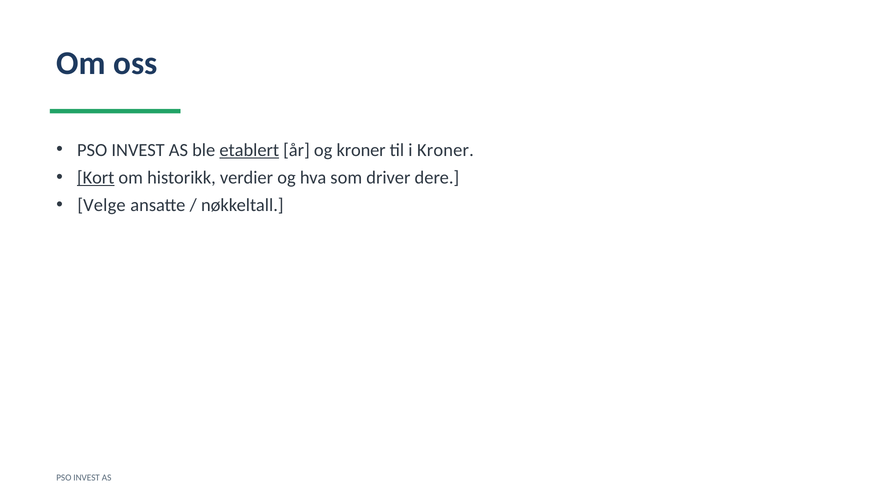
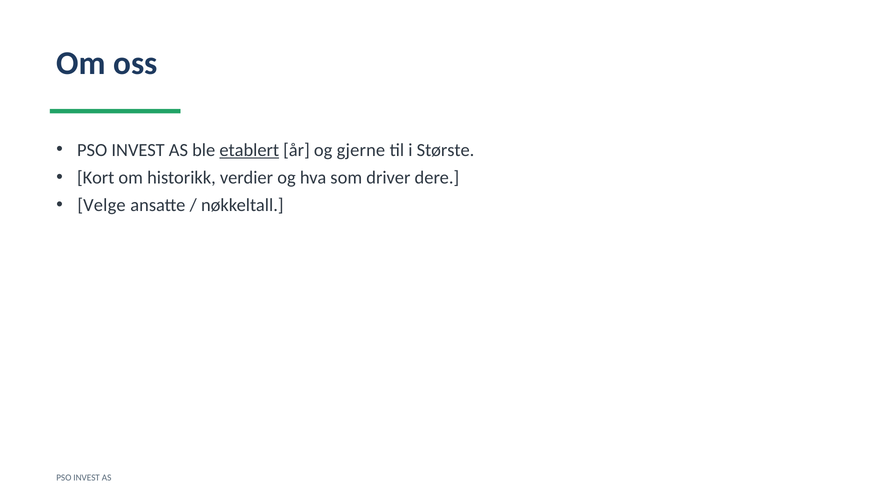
og kroner: kroner -> gjerne (361, 150)
i Kroner: Kroner -> Største (446, 150)
Kort underline: present -> none (96, 178)
